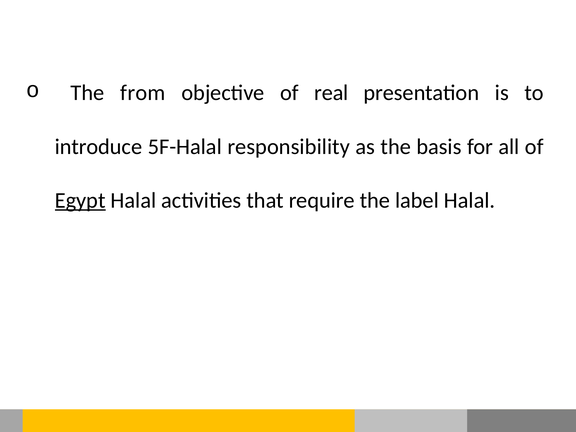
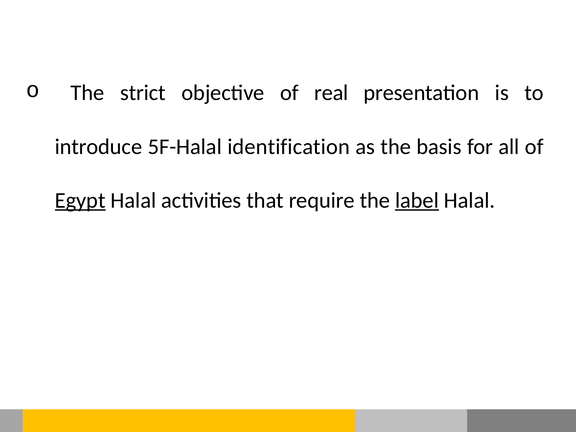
from: from -> strict (143, 93)
responsibility: responsibility -> identification (289, 147)
label underline: none -> present (417, 200)
